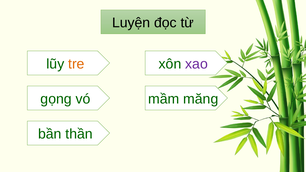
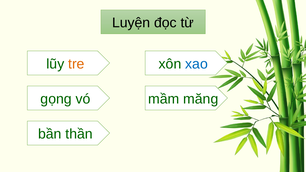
xao colour: purple -> blue (197, 64)
